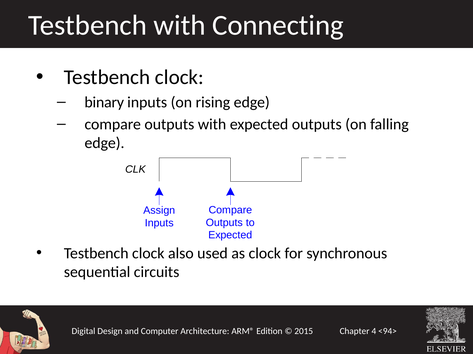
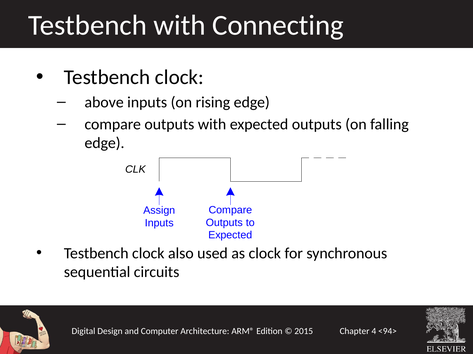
binary: binary -> above (104, 102)
